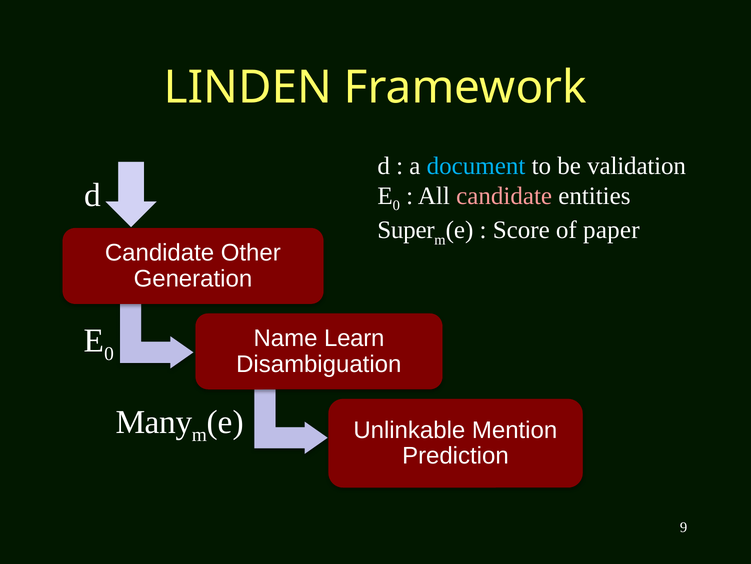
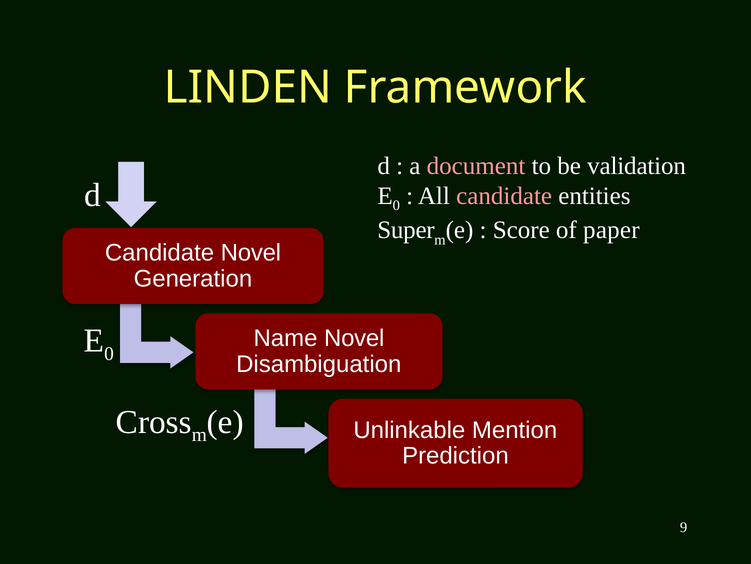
document colour: light blue -> pink (476, 166)
Candidate Other: Other -> Novel (251, 252)
Learn: Learn -> Novel (354, 338)
Many: Many -> Cross (154, 422)
